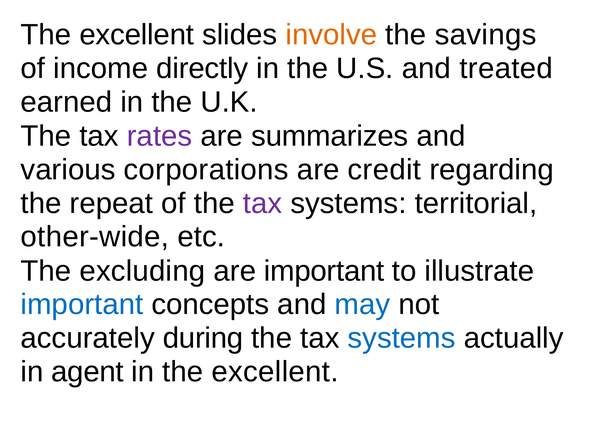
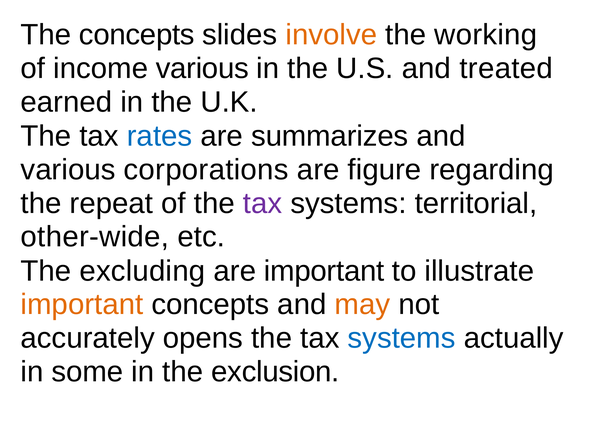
excellent: excellent -> concepts (137, 35)
savings: savings -> working (486, 35)
income directly: directly -> various (202, 68)
rates colour: purple -> blue (160, 136)
credit: credit -> figure (384, 170)
important colour: blue -> orange (82, 304)
may colour: blue -> orange (362, 304)
during: during -> opens (203, 338)
agent: agent -> some (87, 372)
in the excellent: excellent -> exclusion (275, 372)
